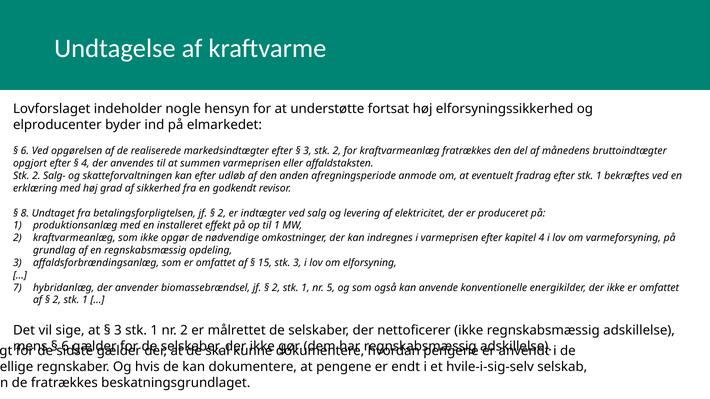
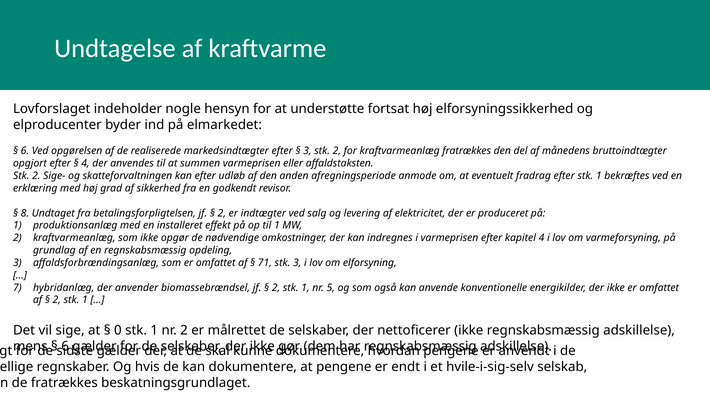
Salg-: Salg- -> Sige- (54, 176)
15: 15 -> 71 (265, 263)
3: 3 -> 0 (118, 331)
